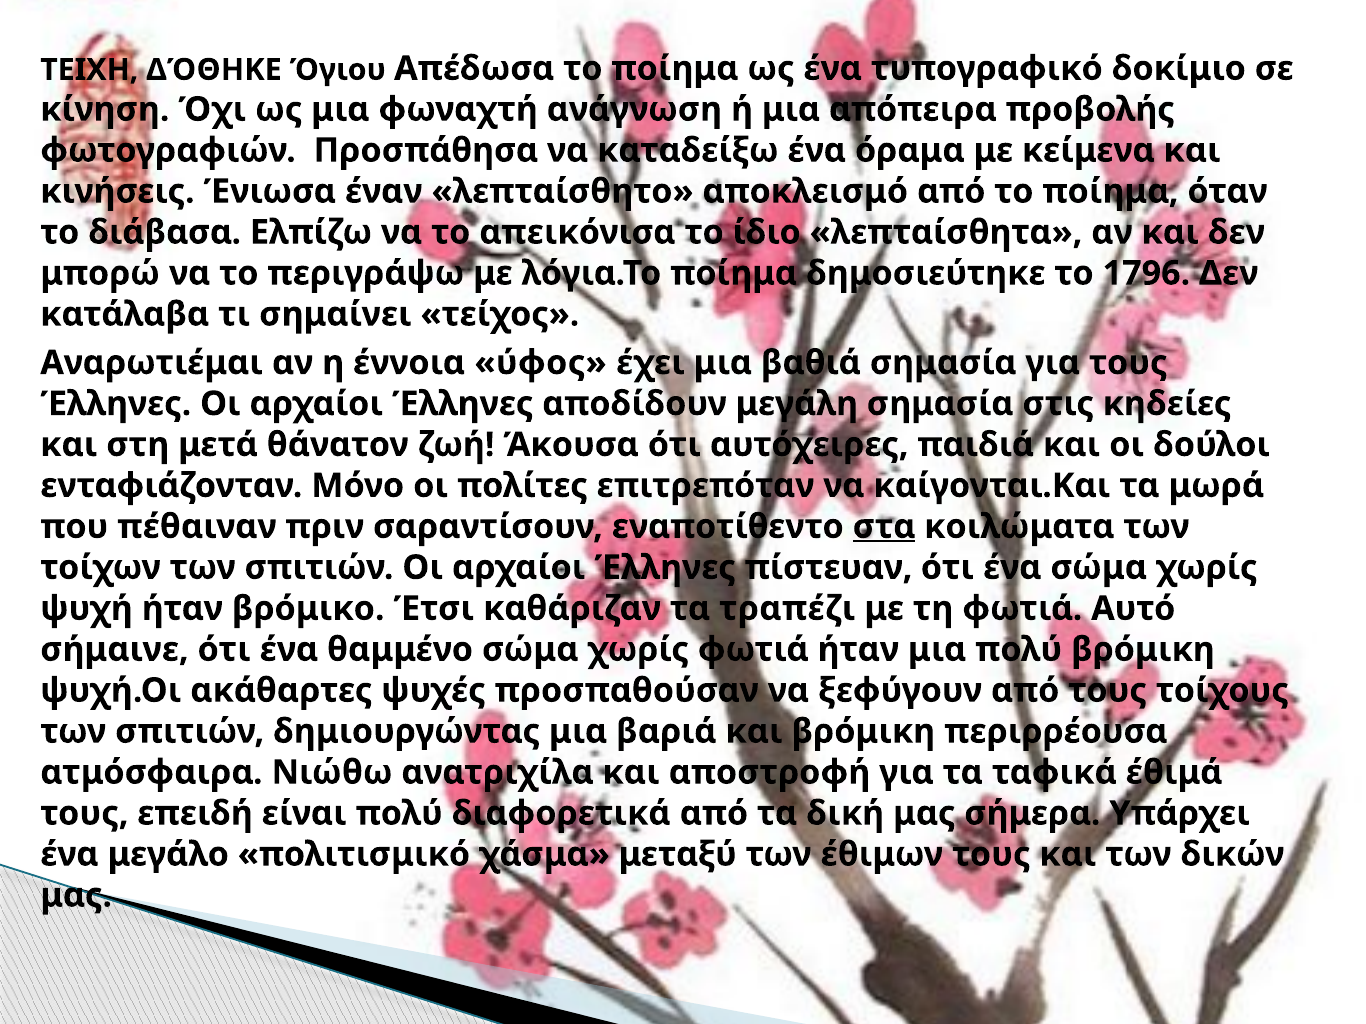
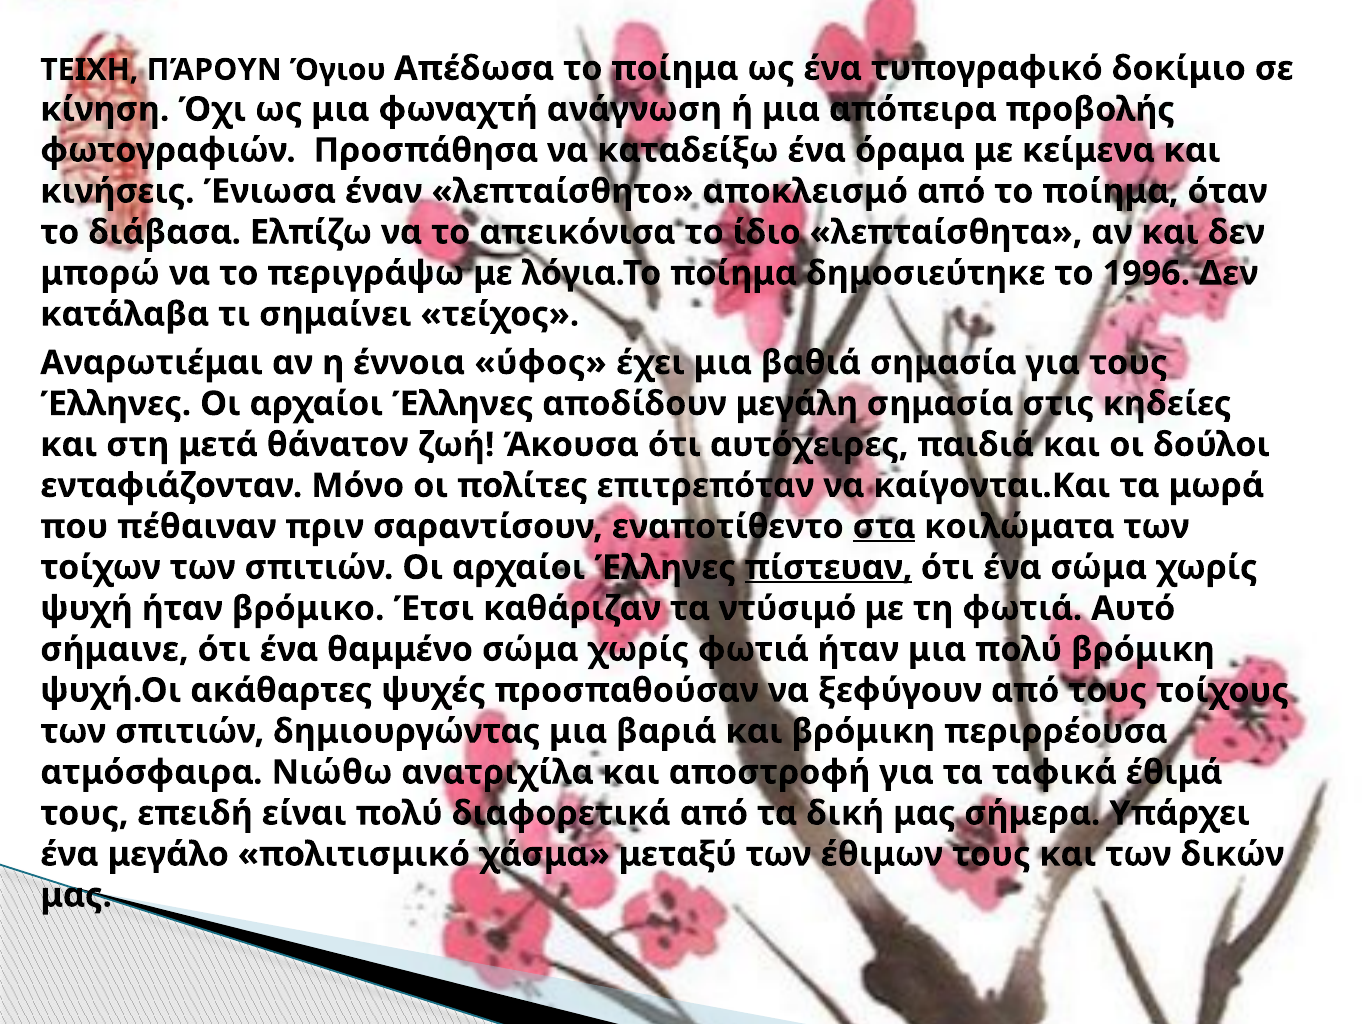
ΔΌΘΗΚΕ: ΔΌΘΗΚΕ -> ΠΆΡΟΥΝ (214, 70)
1796: 1796 -> 1996 (1146, 273)
πίστευαν underline: none -> present (828, 568)
τραπέζι: τραπέζι -> ντύσιμό (788, 609)
